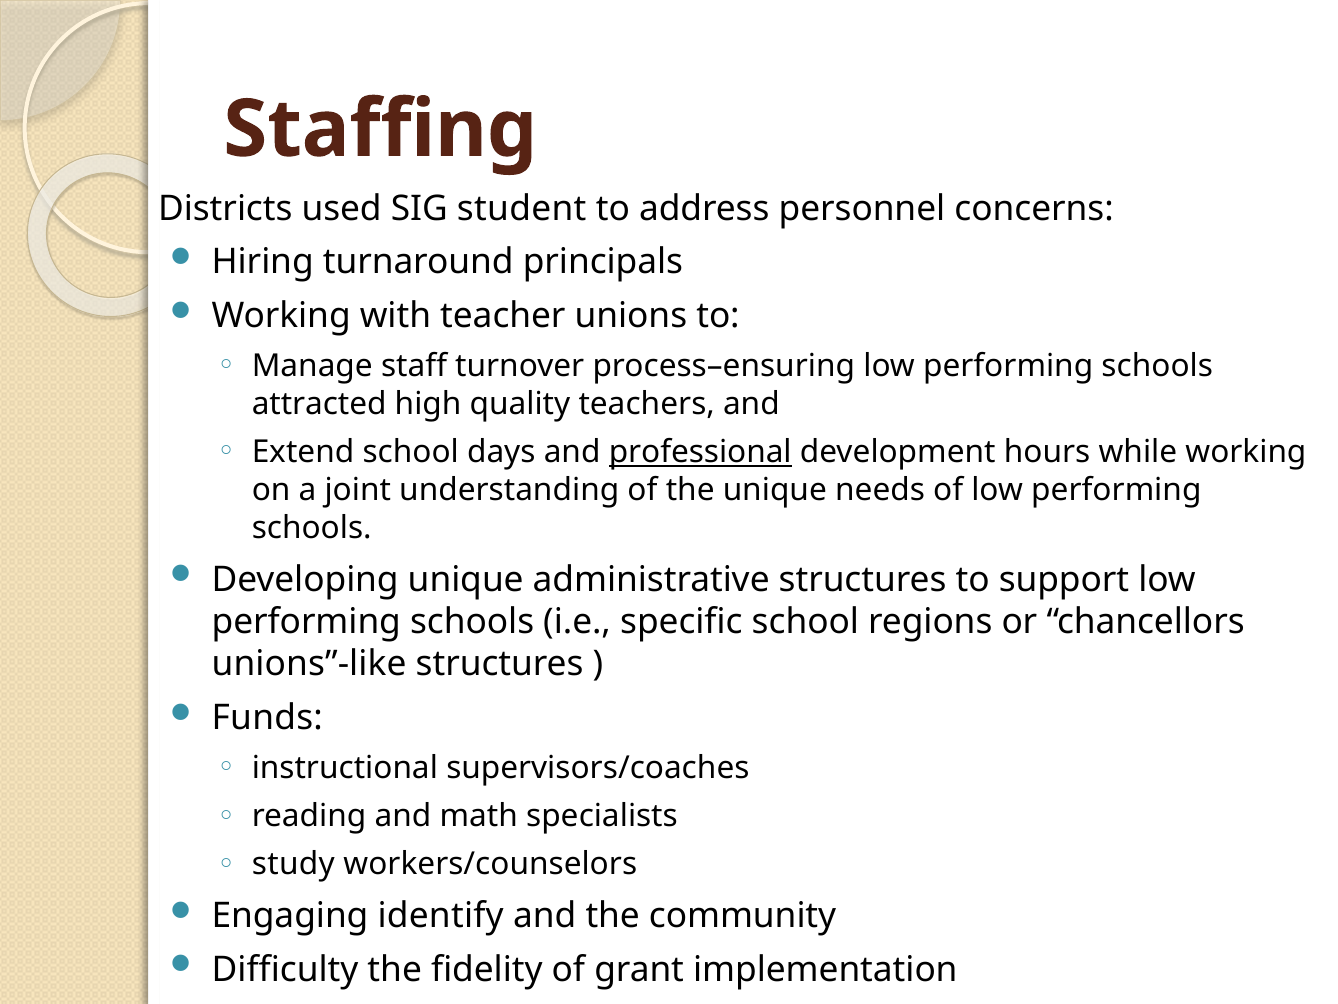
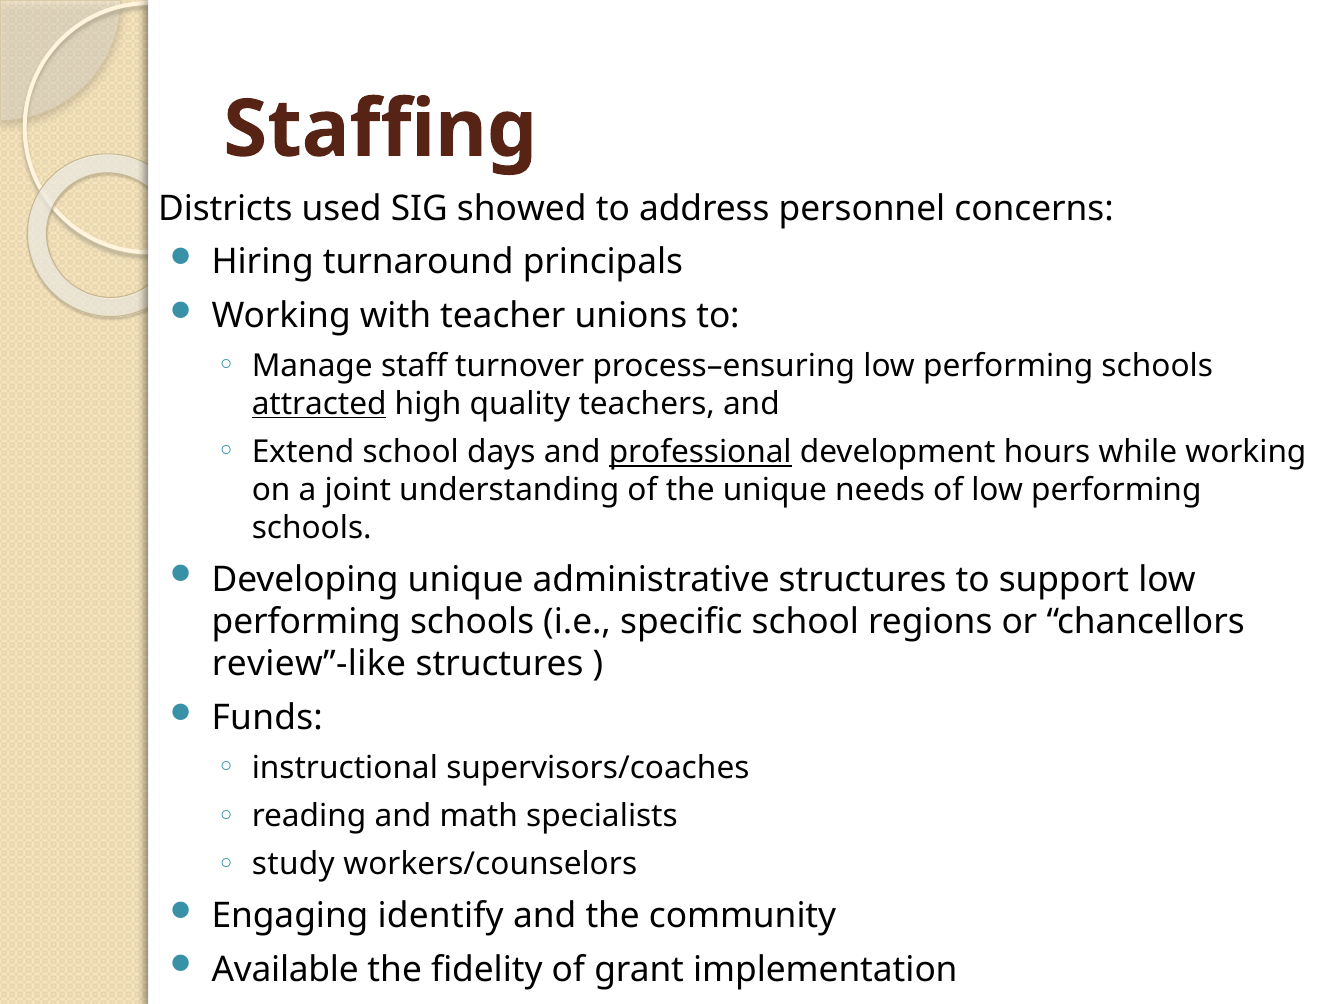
student: student -> showed (522, 209)
attracted underline: none -> present (319, 404)
unions”-like: unions”-like -> review”-like (309, 664)
Difficulty: Difficulty -> Available (285, 969)
